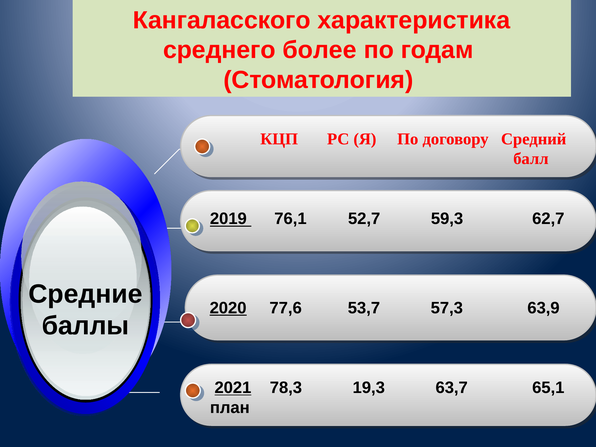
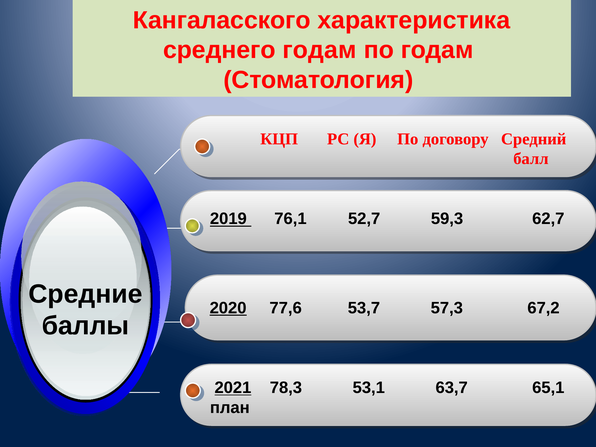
среднего более: более -> годам (319, 50)
63,9: 63,9 -> 67,2 (543, 308)
19,3: 19,3 -> 53,1 (369, 388)
